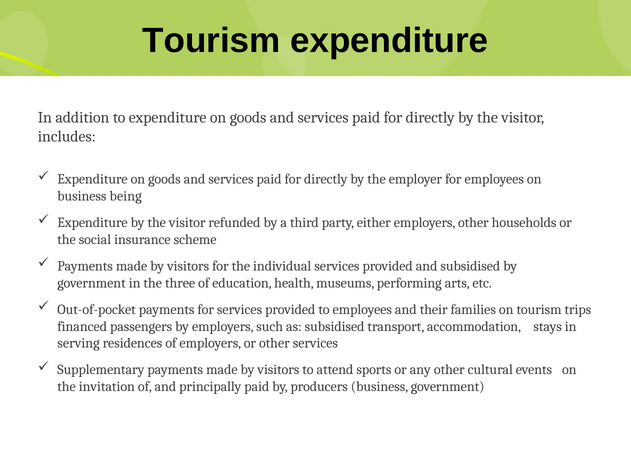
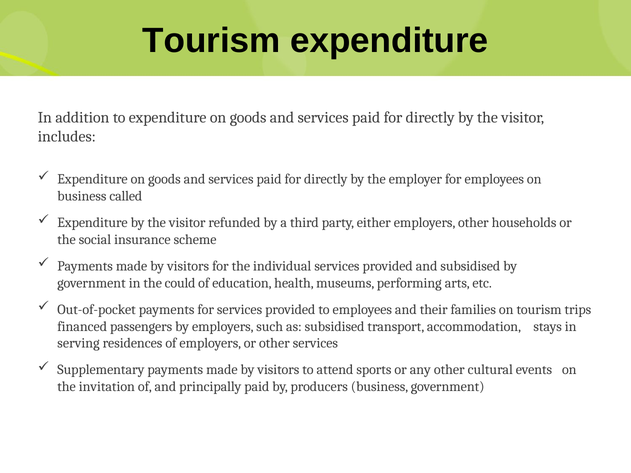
being: being -> called (126, 196)
three: three -> could (180, 283)
